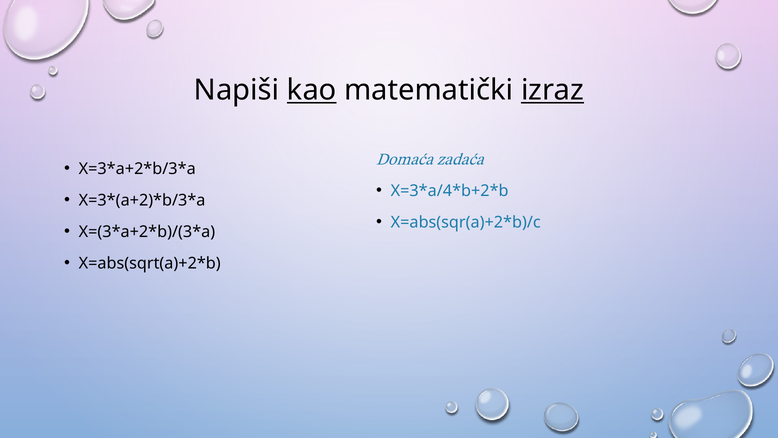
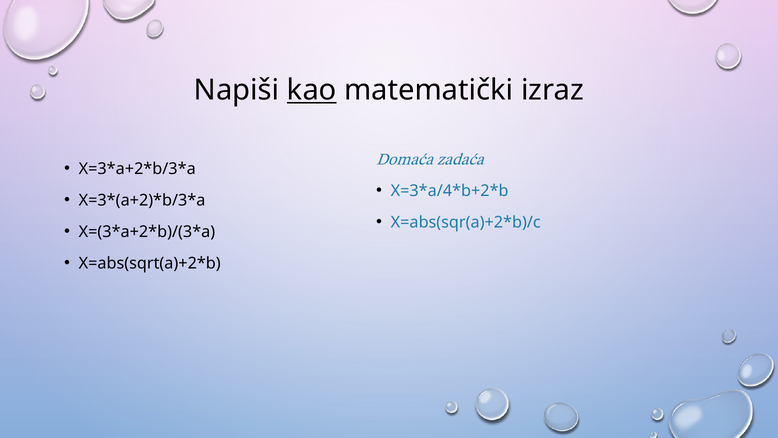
izraz underline: present -> none (552, 90)
